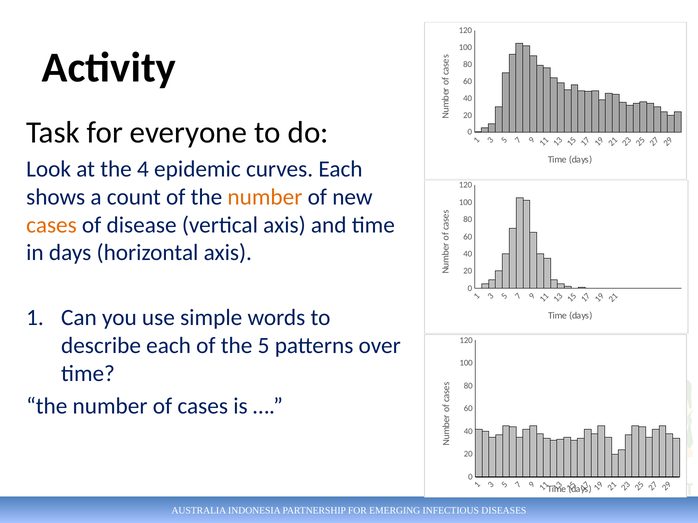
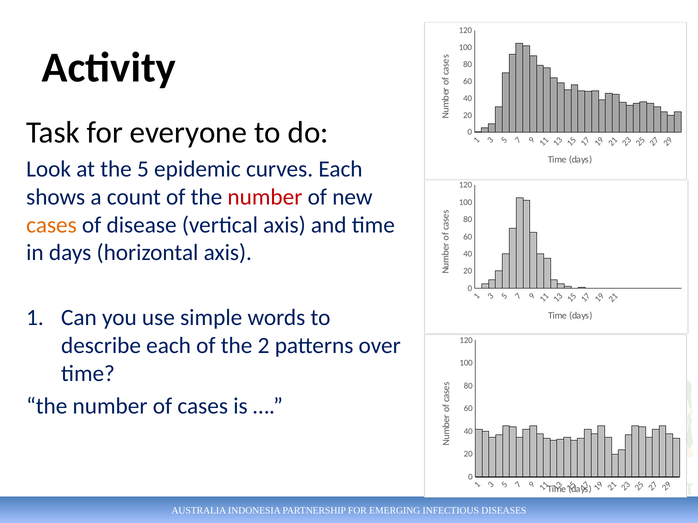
the 4: 4 -> 5 (143, 169)
number colour: orange -> red (265, 197)
the 5: 5 -> 2 (264, 346)
